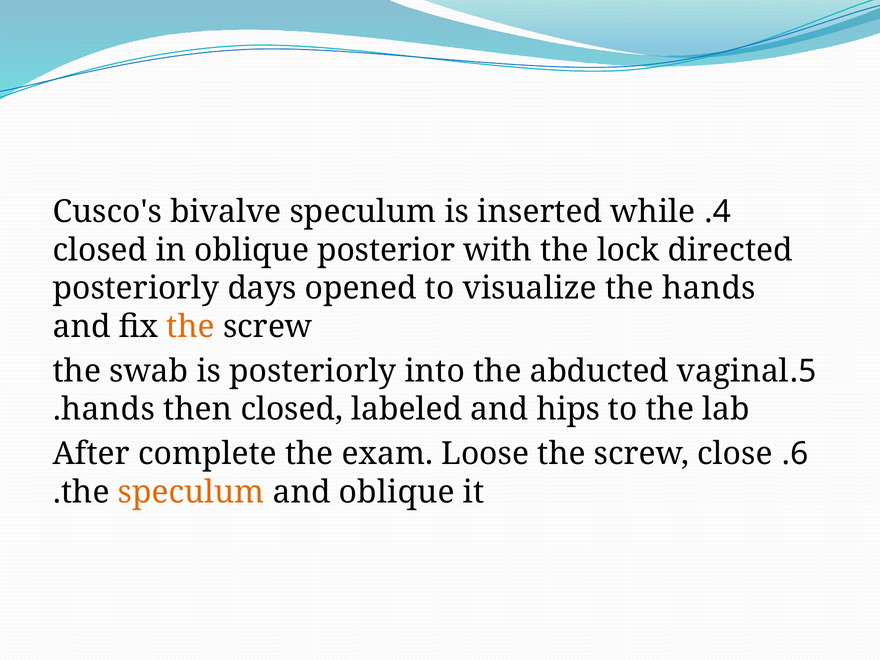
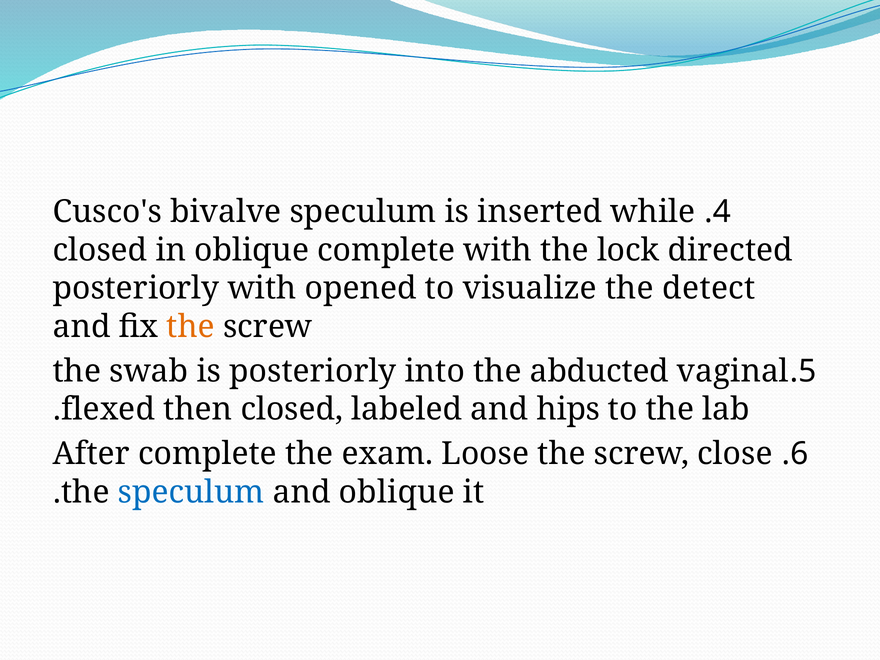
oblique posterior: posterior -> complete (386, 250)
posteriorly days: days -> with (262, 288)
the hands: hands -> detect (709, 288)
hands: hands -> flexed (108, 409)
speculum colour: orange -> blue (191, 492)
